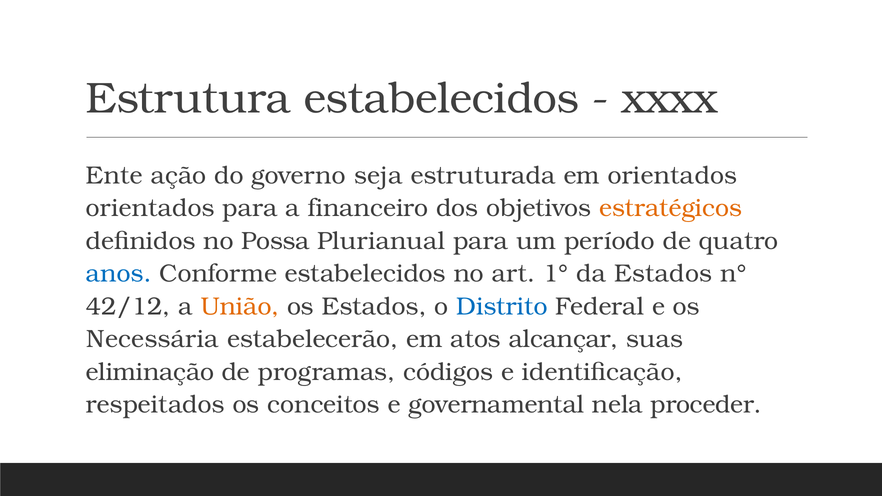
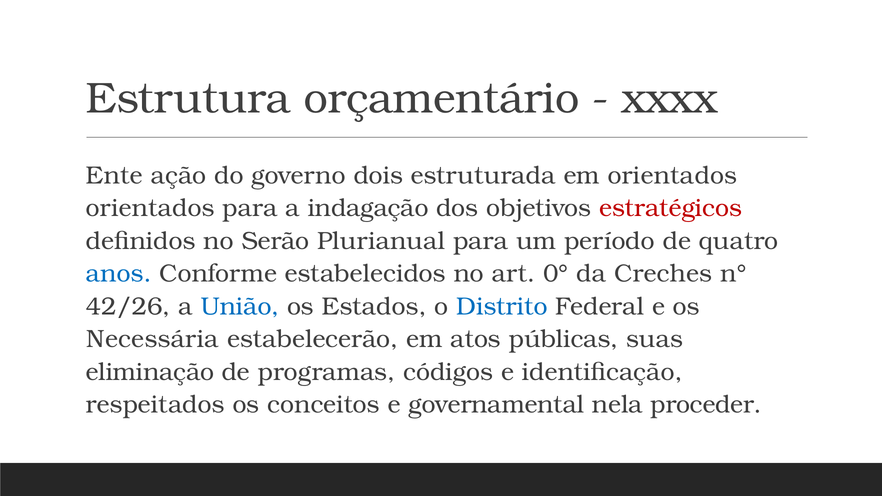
Estrutura estabelecidos: estabelecidos -> orçamentário (441, 99)
seja: seja -> dois (378, 175)
financeiro: financeiro -> indagação (368, 208)
estratégicos colour: orange -> red (671, 208)
Possa: Possa -> Serão (276, 241)
1°: 1° -> 0° (556, 274)
da Estados: Estados -> Creches (663, 274)
42/12: 42/12 -> 42/26 (128, 306)
União colour: orange -> blue (240, 306)
alcançar: alcançar -> públicas (564, 339)
